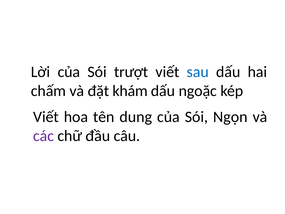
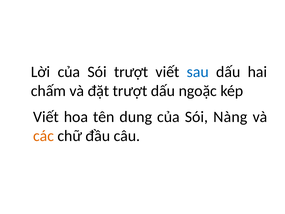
đặt khám: khám -> trượt (130, 91)
Ngọn: Ngọn -> Nàng (230, 117)
các colour: purple -> orange (44, 136)
